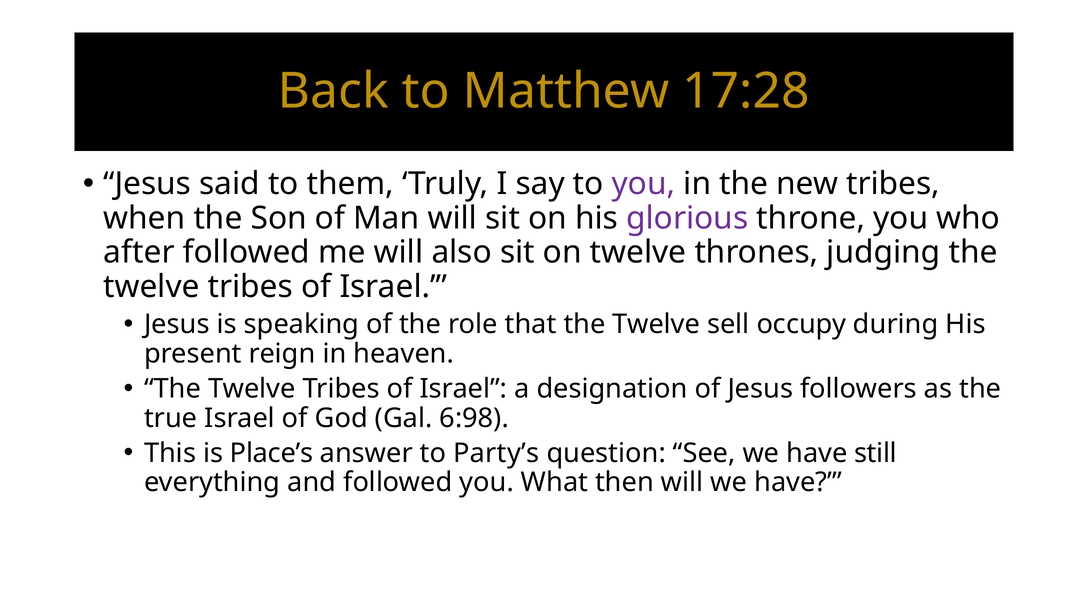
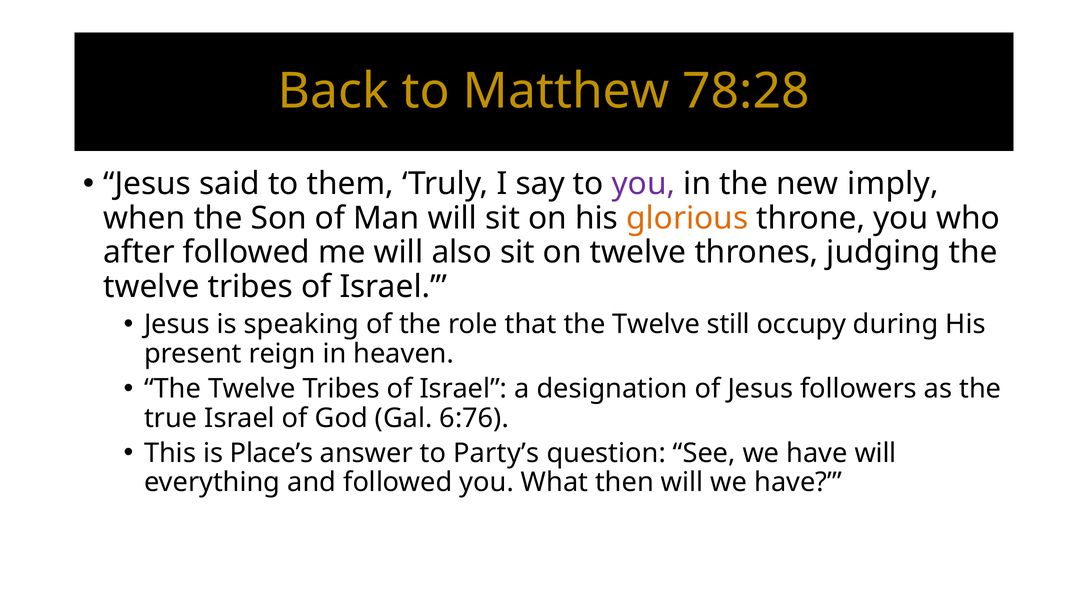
17:28: 17:28 -> 78:28 (746, 91)
new tribes: tribes -> imply (893, 184)
glorious colour: purple -> orange (687, 218)
sell: sell -> still (728, 324)
6:98: 6:98 -> 6:76 (474, 418)
have still: still -> will (875, 453)
